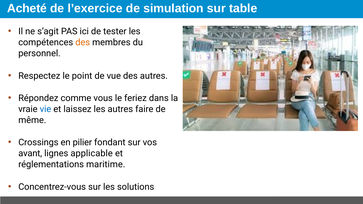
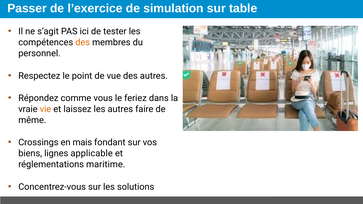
Acheté: Acheté -> Passer (27, 8)
vie colour: blue -> orange (45, 109)
pilier: pilier -> mais (82, 143)
avant: avant -> biens (30, 154)
